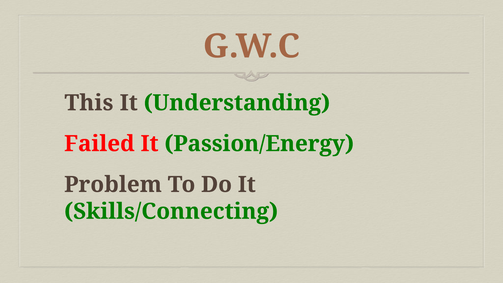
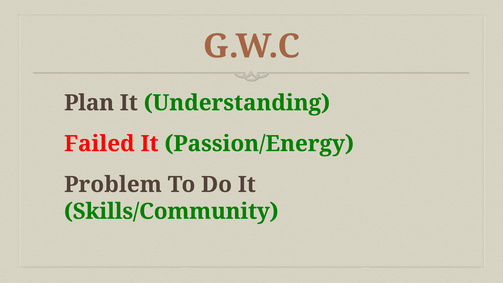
This: This -> Plan (89, 103)
Skills/Connecting: Skills/Connecting -> Skills/Community (171, 211)
